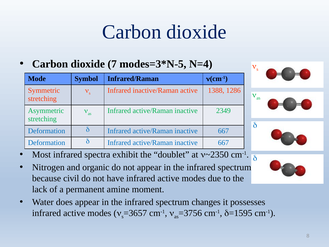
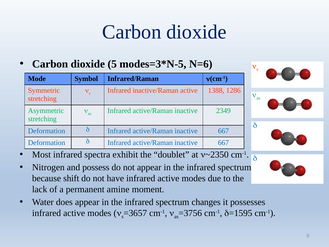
7: 7 -> 5 (112, 64)
N=4: N=4 -> N=6 (201, 64)
organic: organic -> possess (96, 167)
civil: civil -> shift (71, 178)
